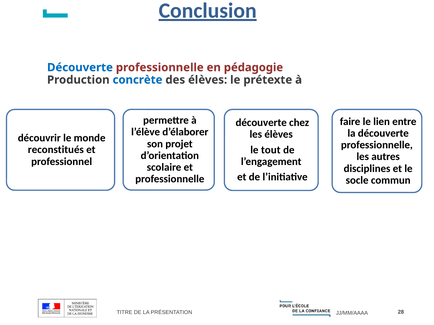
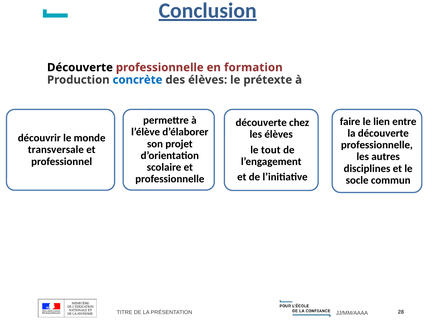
Découverte colour: blue -> black (80, 68)
pédagogie: pédagogie -> formation (253, 68)
reconstitués: reconstitués -> transversale (56, 150)
